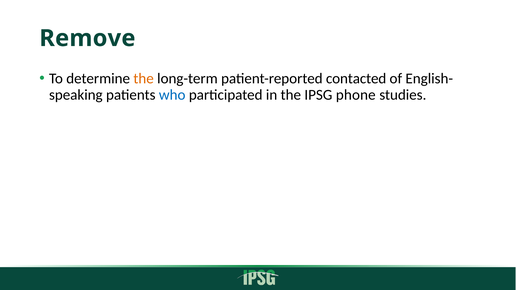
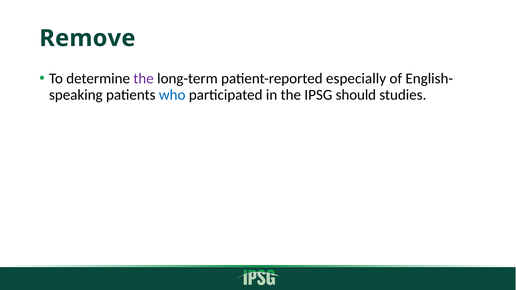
the colour: orange -> purple (144, 79)
contacted: contacted -> especially (356, 79)
phone: phone -> should (356, 95)
